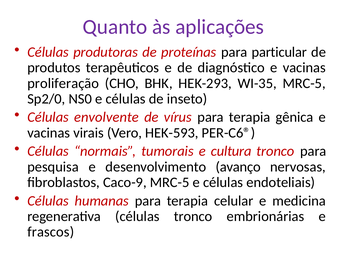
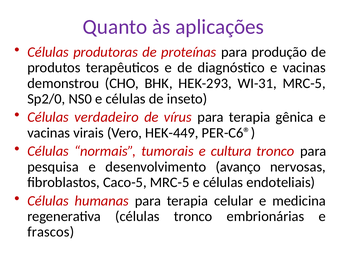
particular: particular -> produção (279, 52)
proliferação: proliferação -> demonstrou (63, 83)
WI-35: WI-35 -> WI-31 (257, 83)
envolvente: envolvente -> verdadeiro (107, 117)
HEK-593: HEK-593 -> HEK-449 (172, 133)
Caco-9: Caco-9 -> Caco-5 (125, 183)
